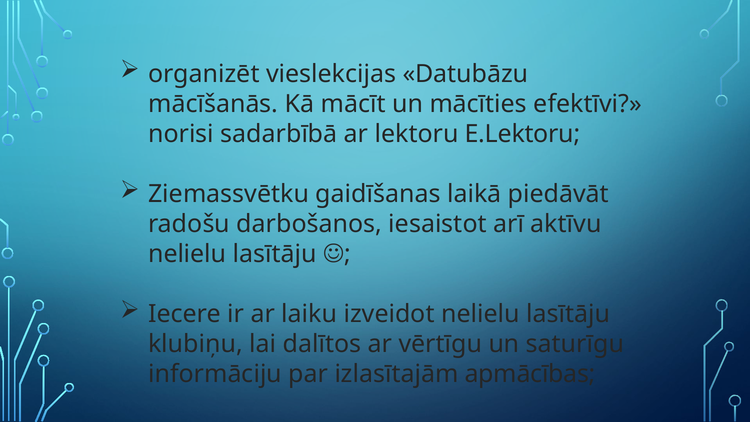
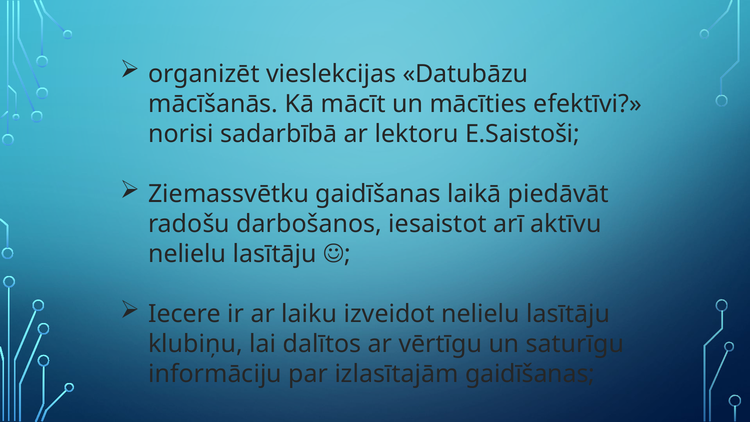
E.Lektoru: E.Lektoru -> E.Saistoši (523, 134)
izlasītajām apmācības: apmācības -> gaidīšanas (530, 374)
